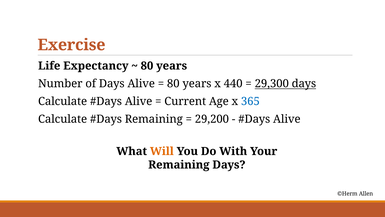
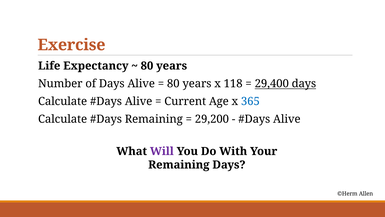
440: 440 -> 118 (233, 83)
29,300: 29,300 -> 29,400 (272, 83)
Will colour: orange -> purple (162, 151)
